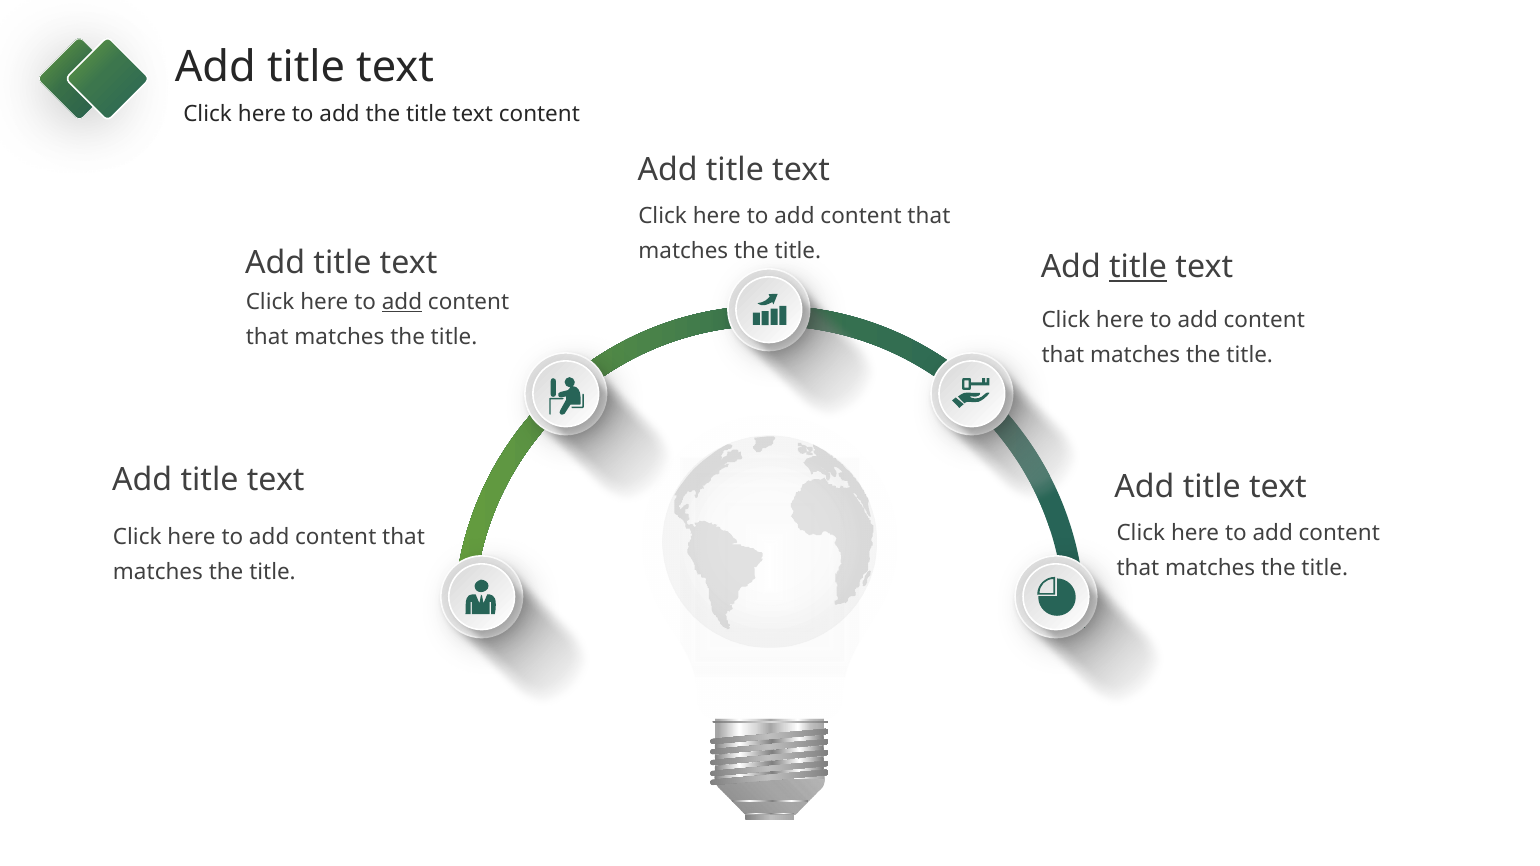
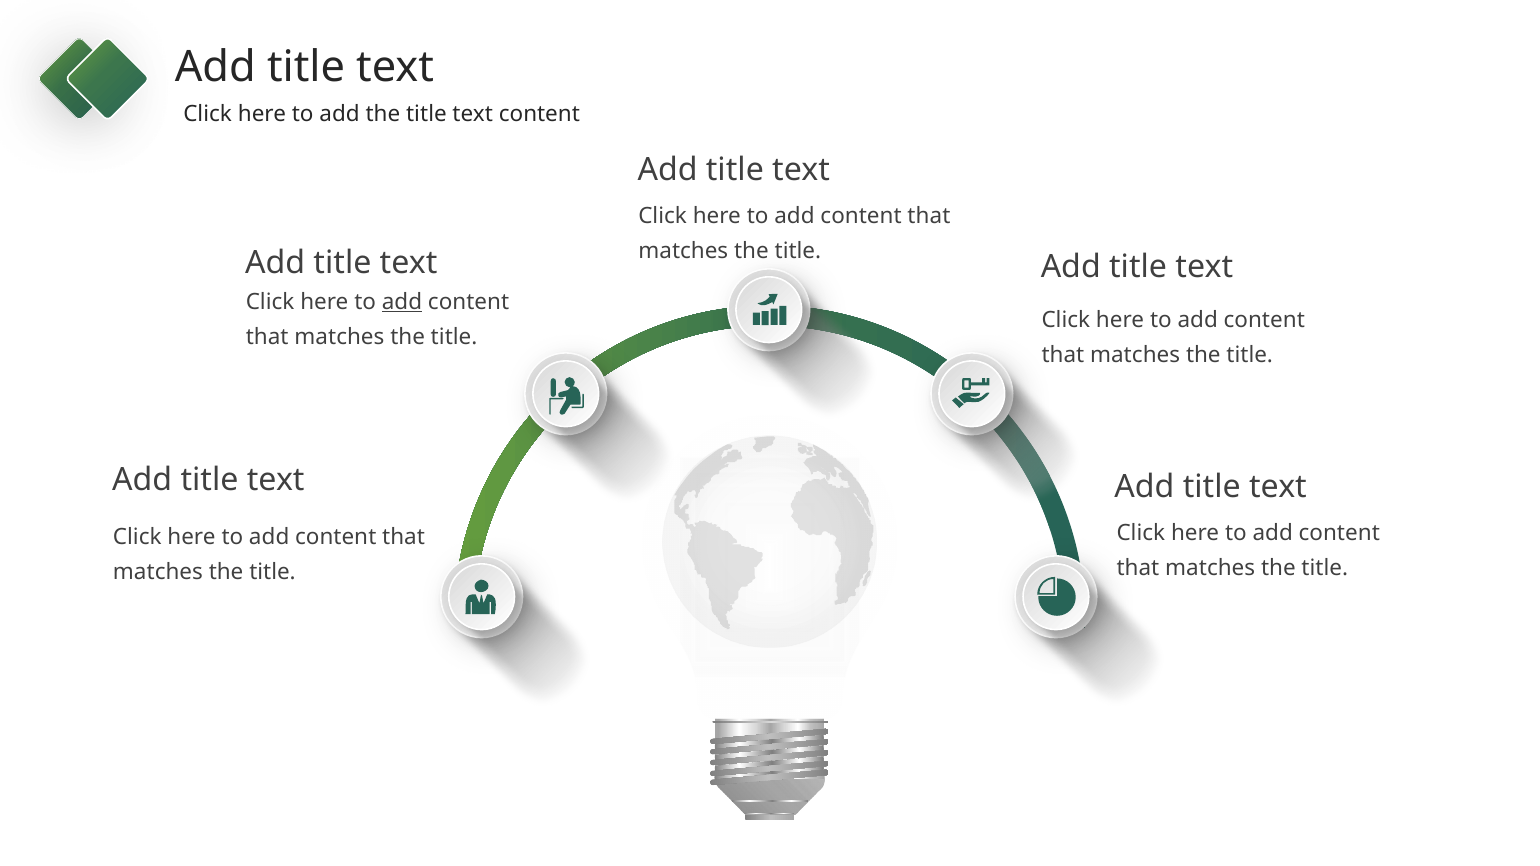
title underline: present -> none (1138, 267)
